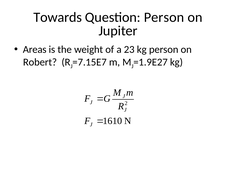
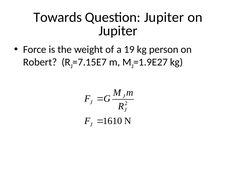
Question Person: Person -> Jupiter (164, 17)
Areas: Areas -> Force (35, 50)
23: 23 -> 19 (129, 50)
